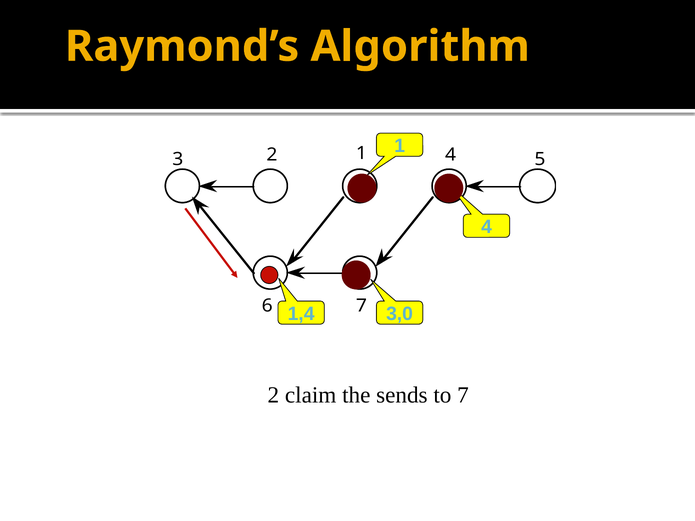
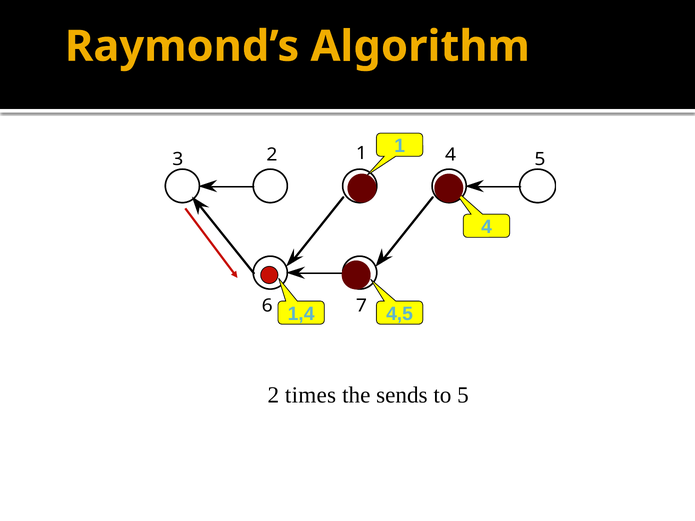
3,0: 3,0 -> 4,5 (400, 314)
claim: claim -> times (311, 395)
to 7: 7 -> 5 (463, 395)
